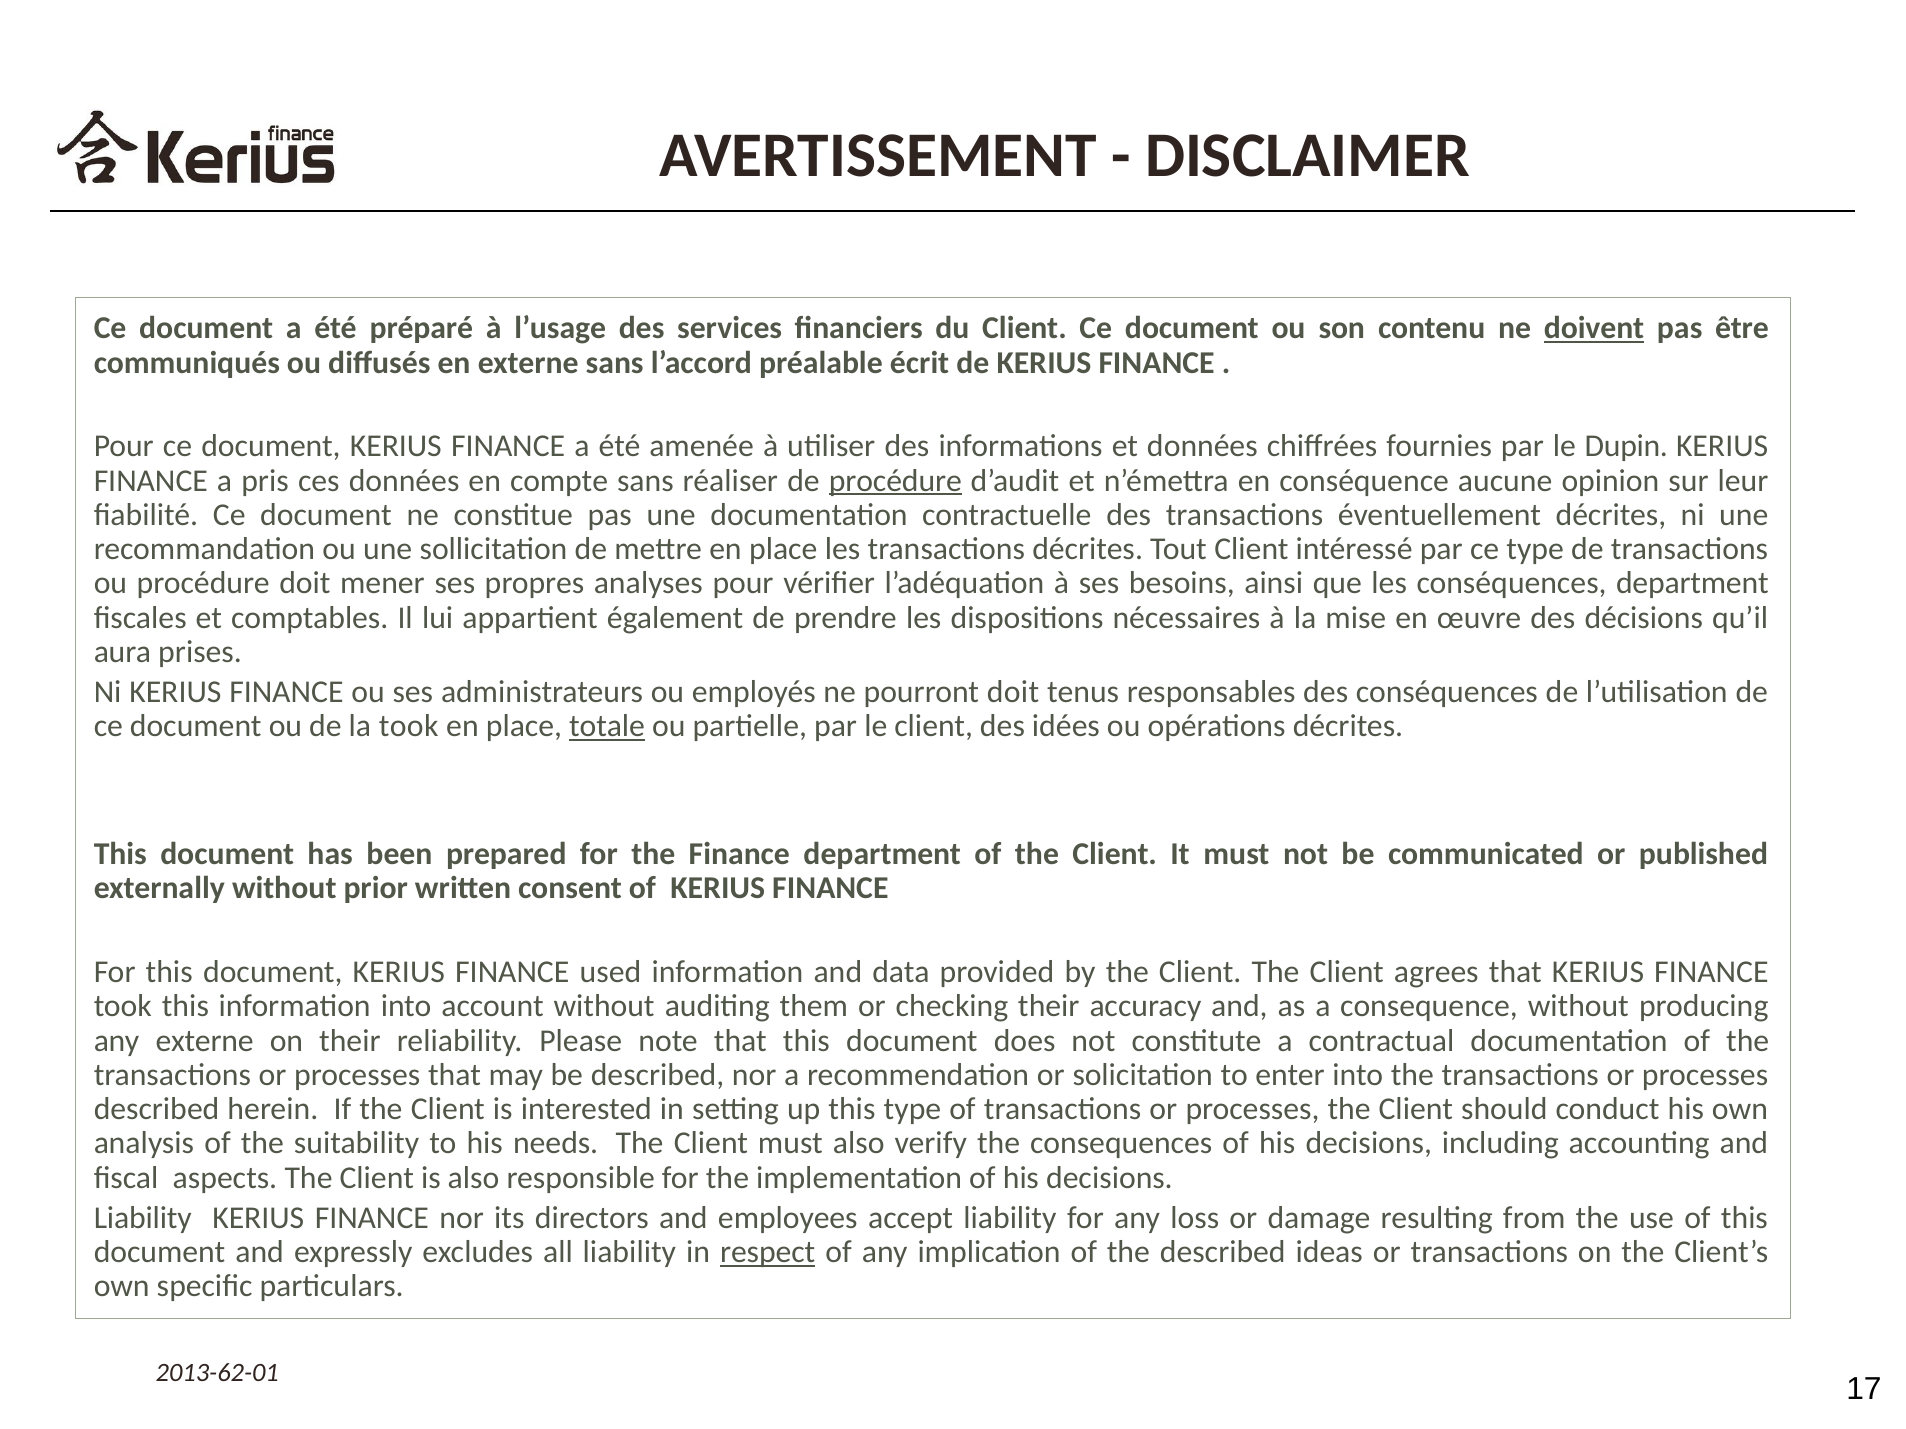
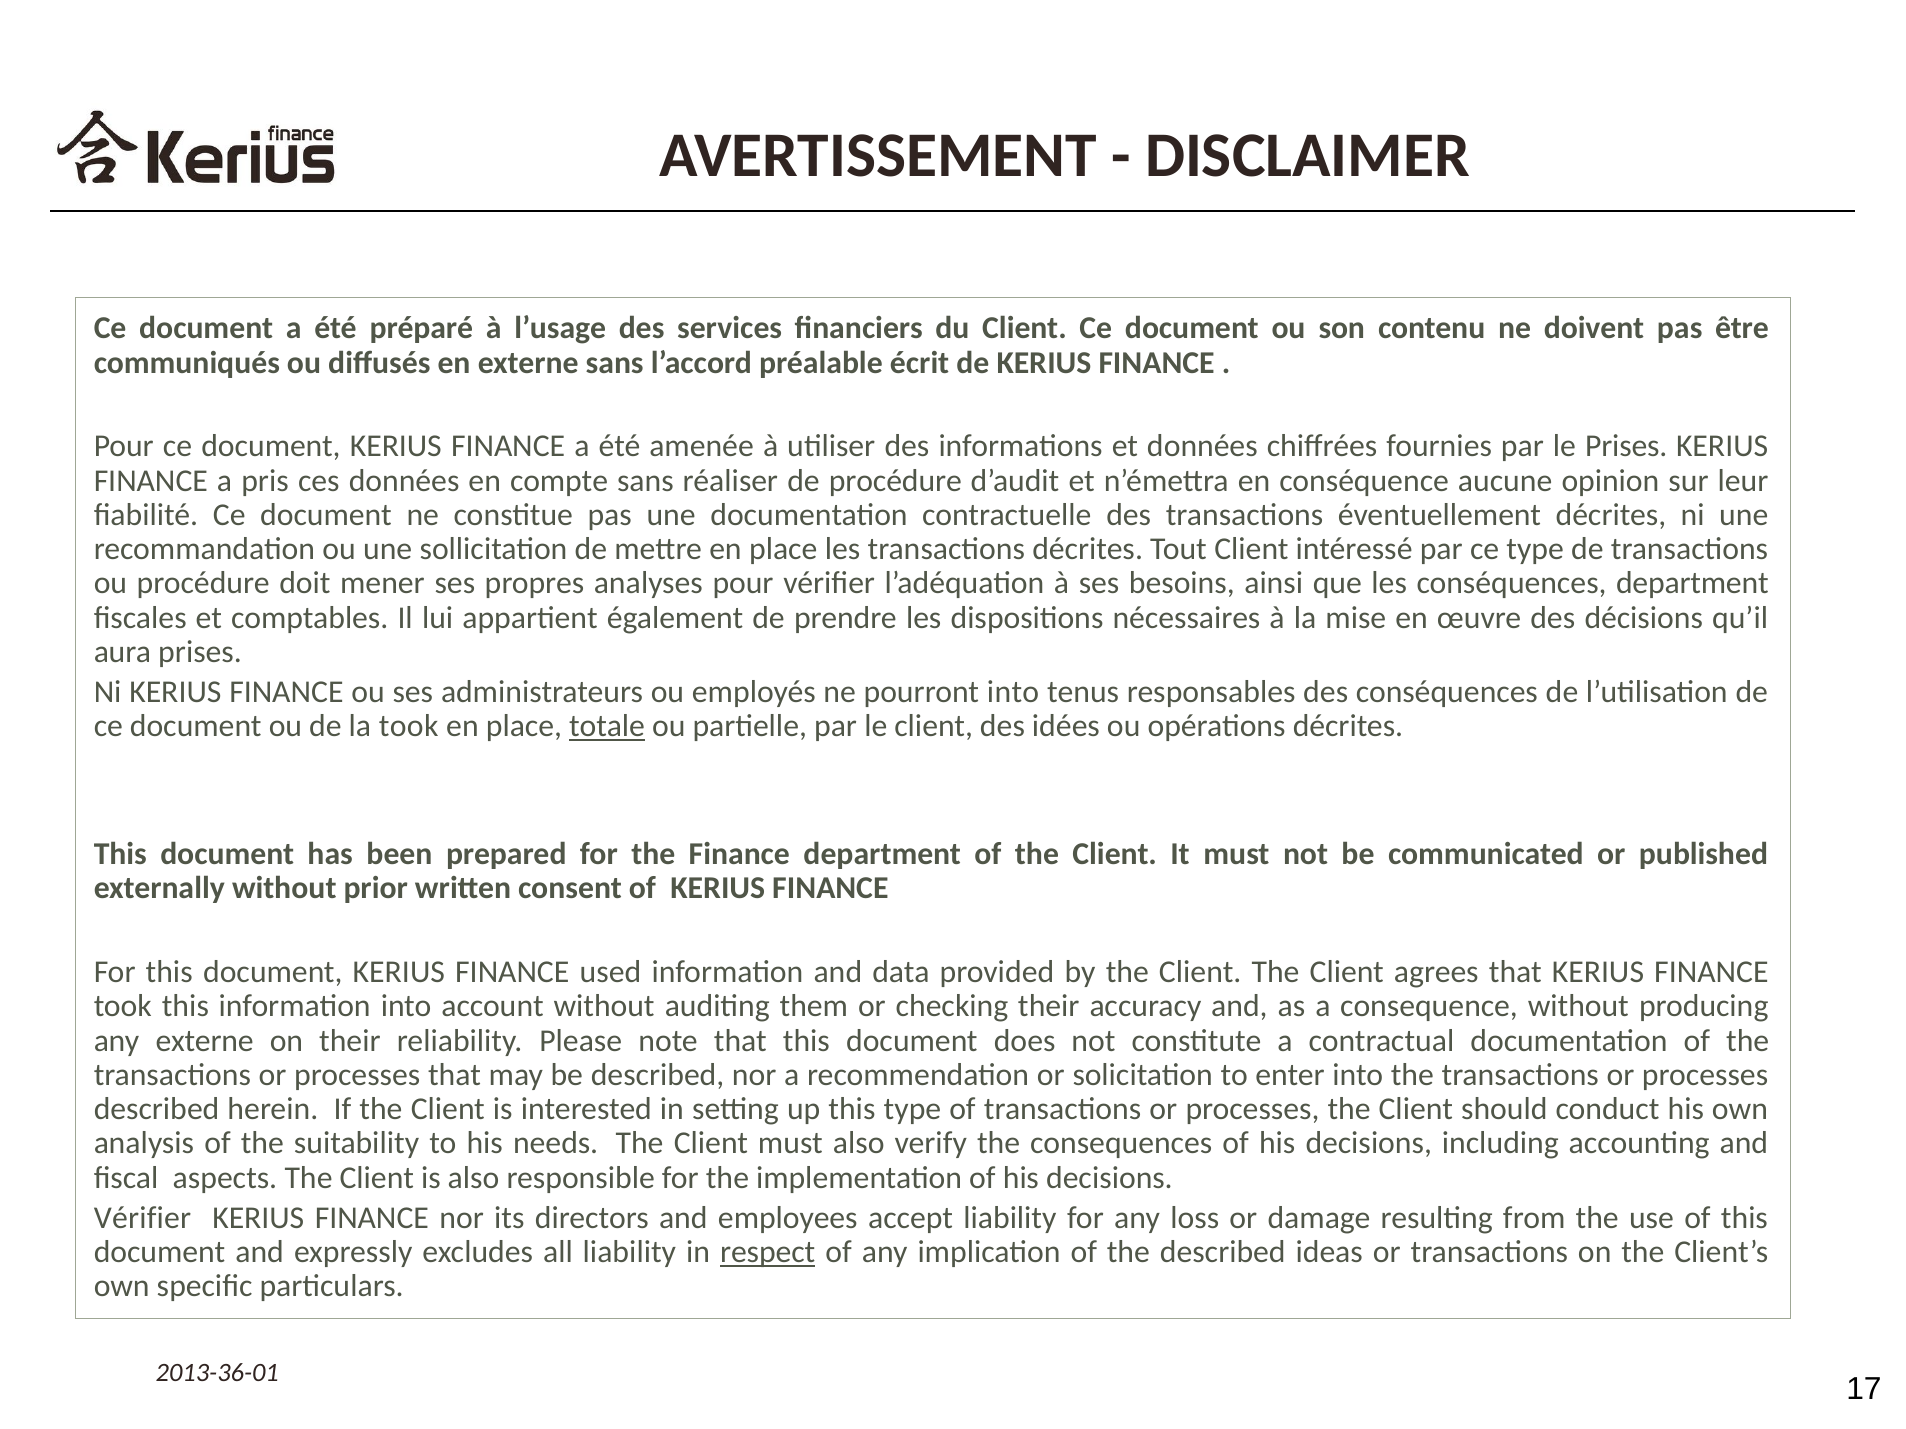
doivent underline: present -> none (1594, 328)
le Dupin: Dupin -> Prises (1626, 447)
procédure underline: present -> none (895, 481)
pourront doit: doit -> into (1013, 692)
Liability: Liability -> Vérifier (143, 1218)
2013-62-01: 2013-62-01 -> 2013-36-01 (217, 1373)
